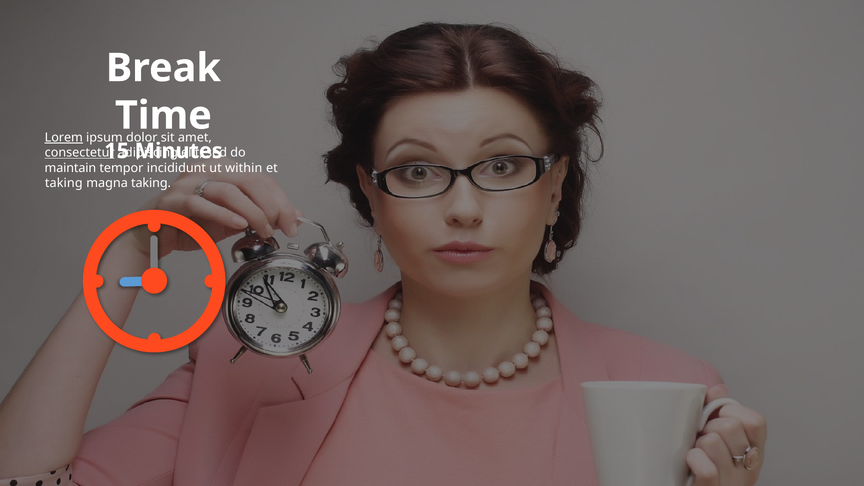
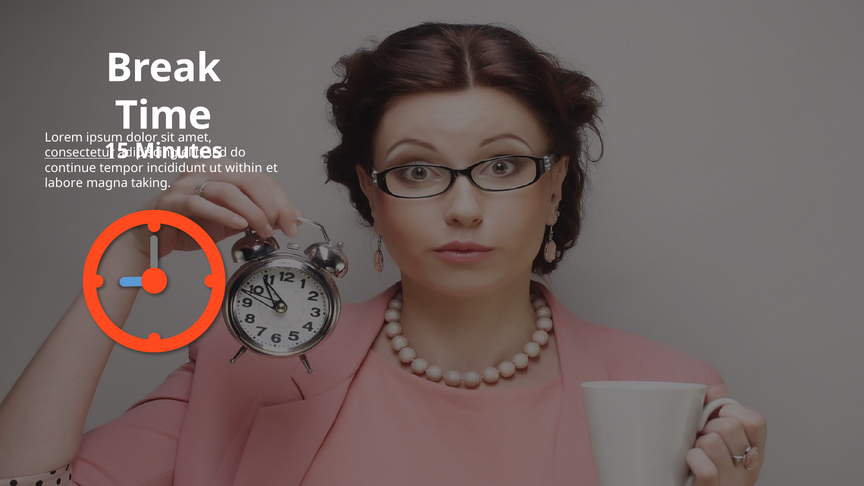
Lorem underline: present -> none (64, 138)
maintain: maintain -> continue (70, 168)
taking: taking -> labore (64, 183)
